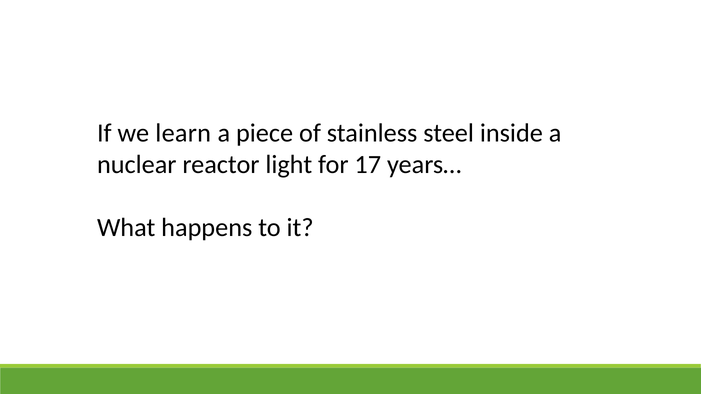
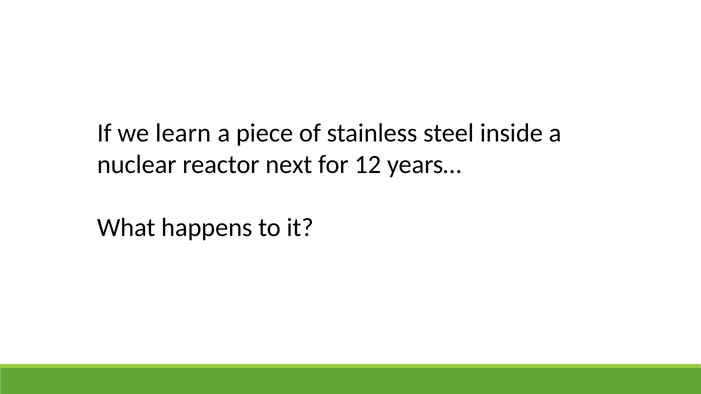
light: light -> next (289, 165)
17: 17 -> 12 (368, 165)
